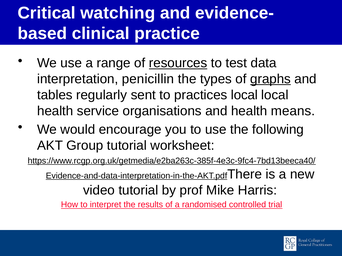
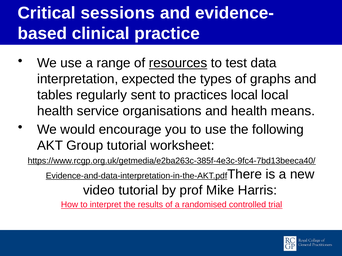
watching: watching -> sessions (118, 13)
penicillin: penicillin -> expected (148, 79)
graphs underline: present -> none (271, 79)
